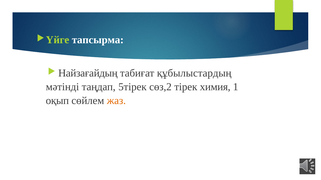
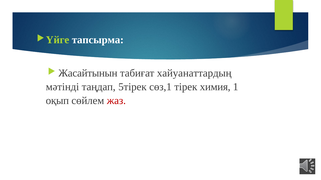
Найзағайдың: Найзағайдың -> Жасайтынын (88, 73)
құбылыстардың: құбылыстардың -> хайуанаттардың (194, 73)
сөз,2: сөз,2 -> сөз,1 (160, 87)
жаз colour: orange -> red (116, 101)
